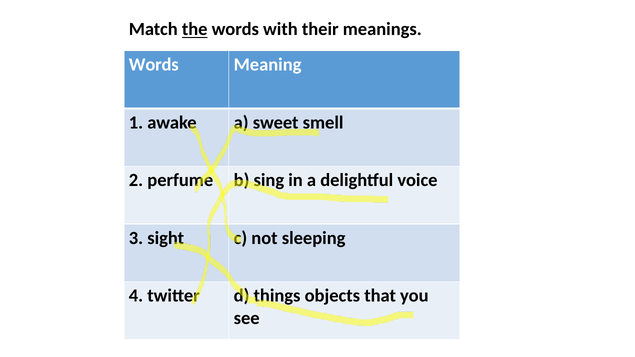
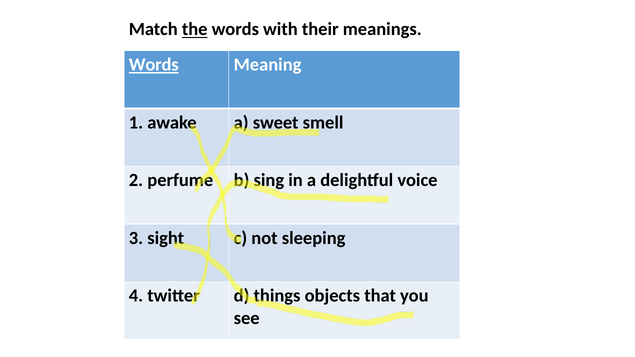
Words underline: none -> present (154, 65)
